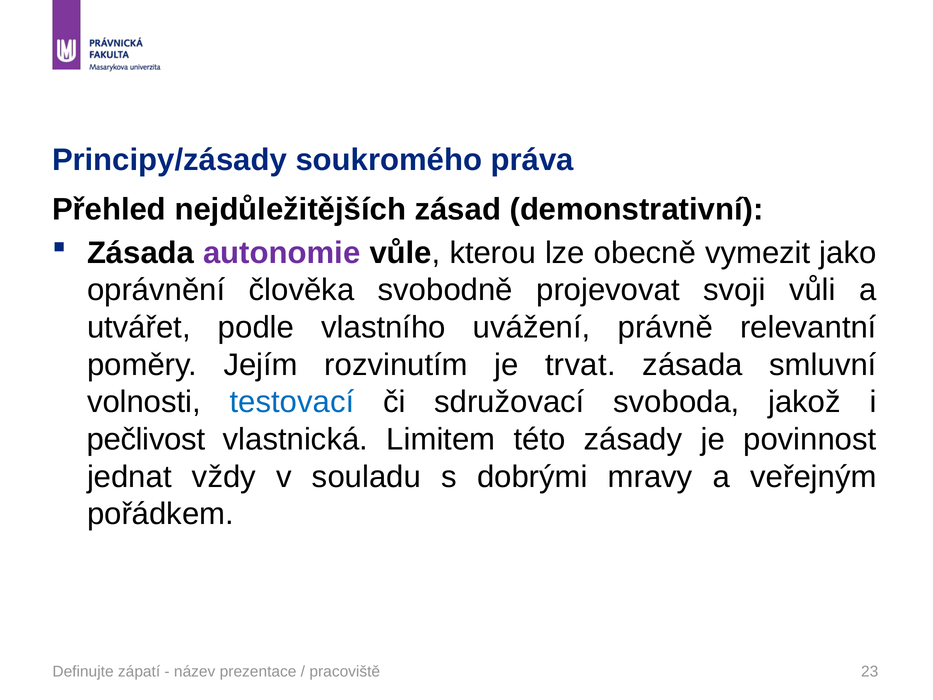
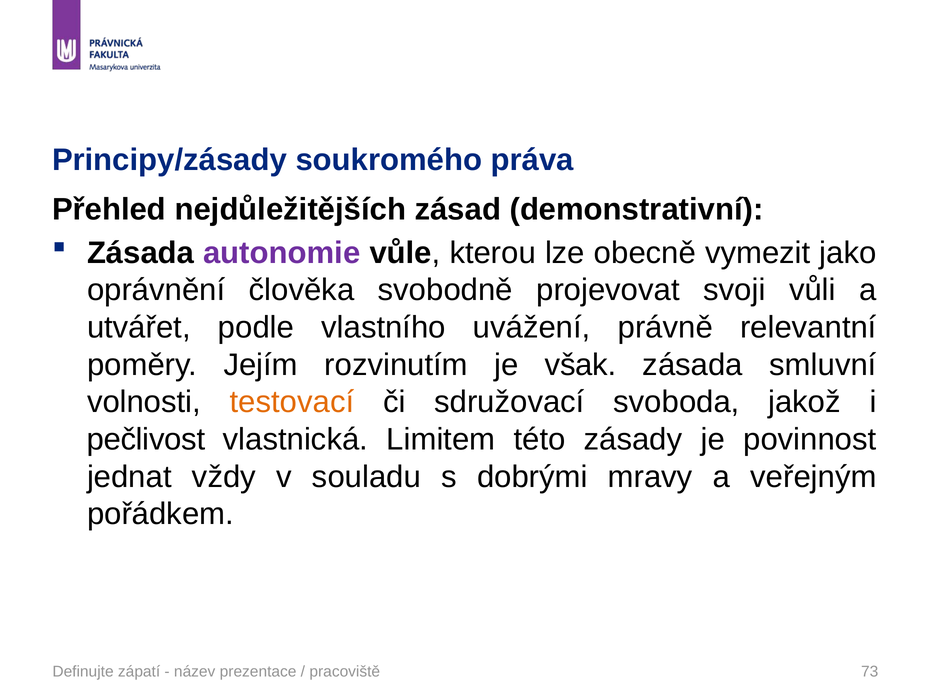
trvat: trvat -> však (581, 365)
testovací colour: blue -> orange (292, 402)
23: 23 -> 73 (870, 671)
